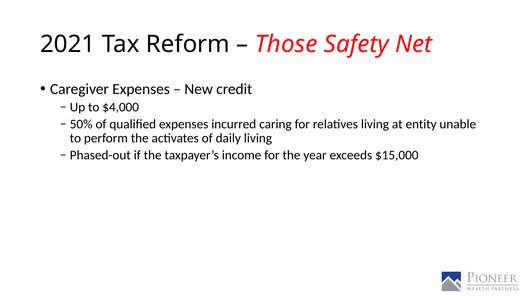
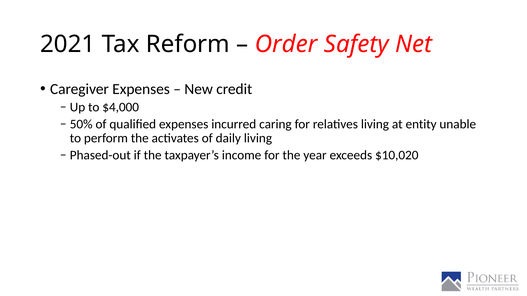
Those: Those -> Order (286, 44)
$15,000: $15,000 -> $10,020 (397, 155)
